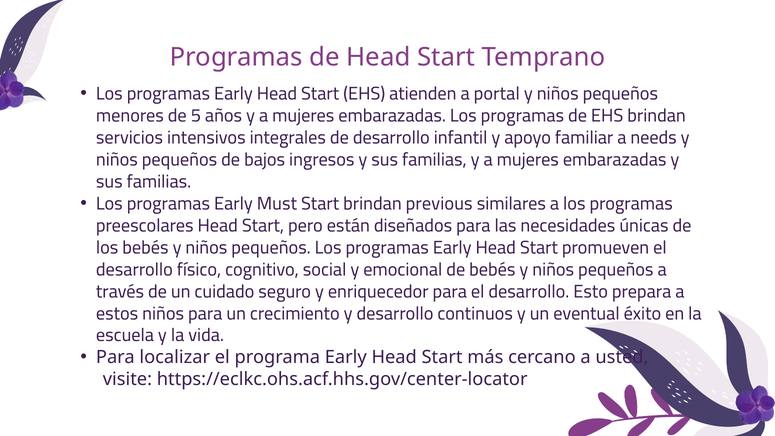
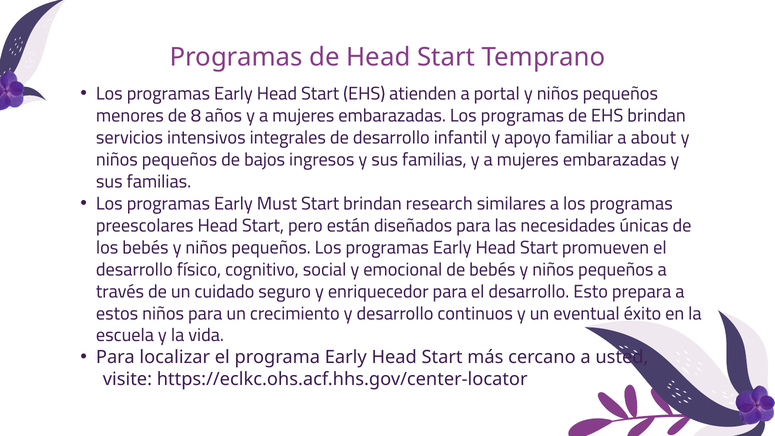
5: 5 -> 8 (196, 116)
needs: needs -> about (653, 138)
previous: previous -> research (439, 204)
